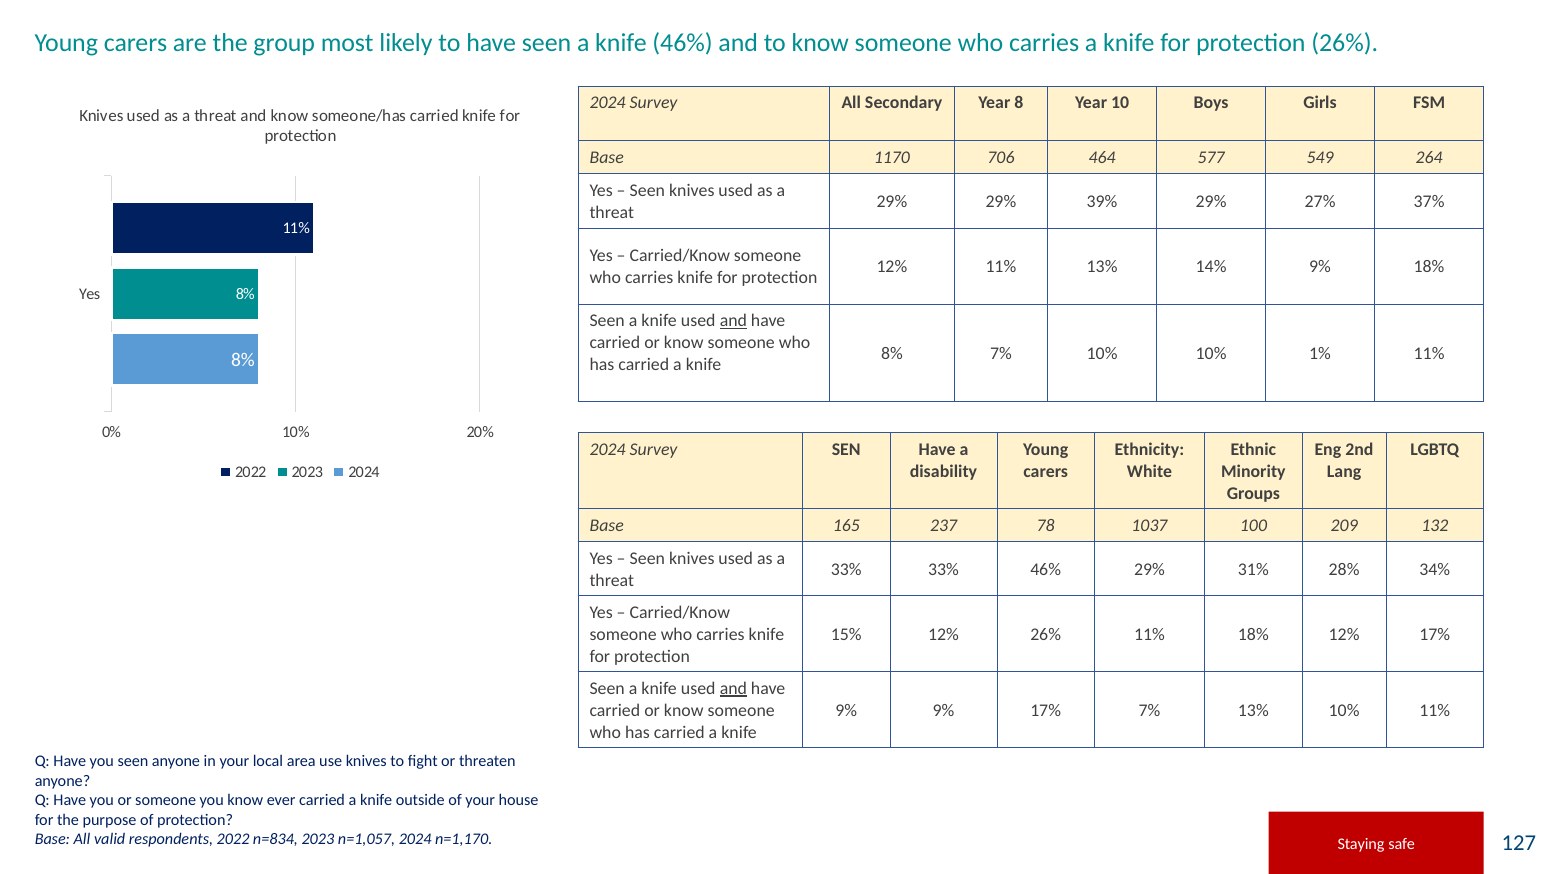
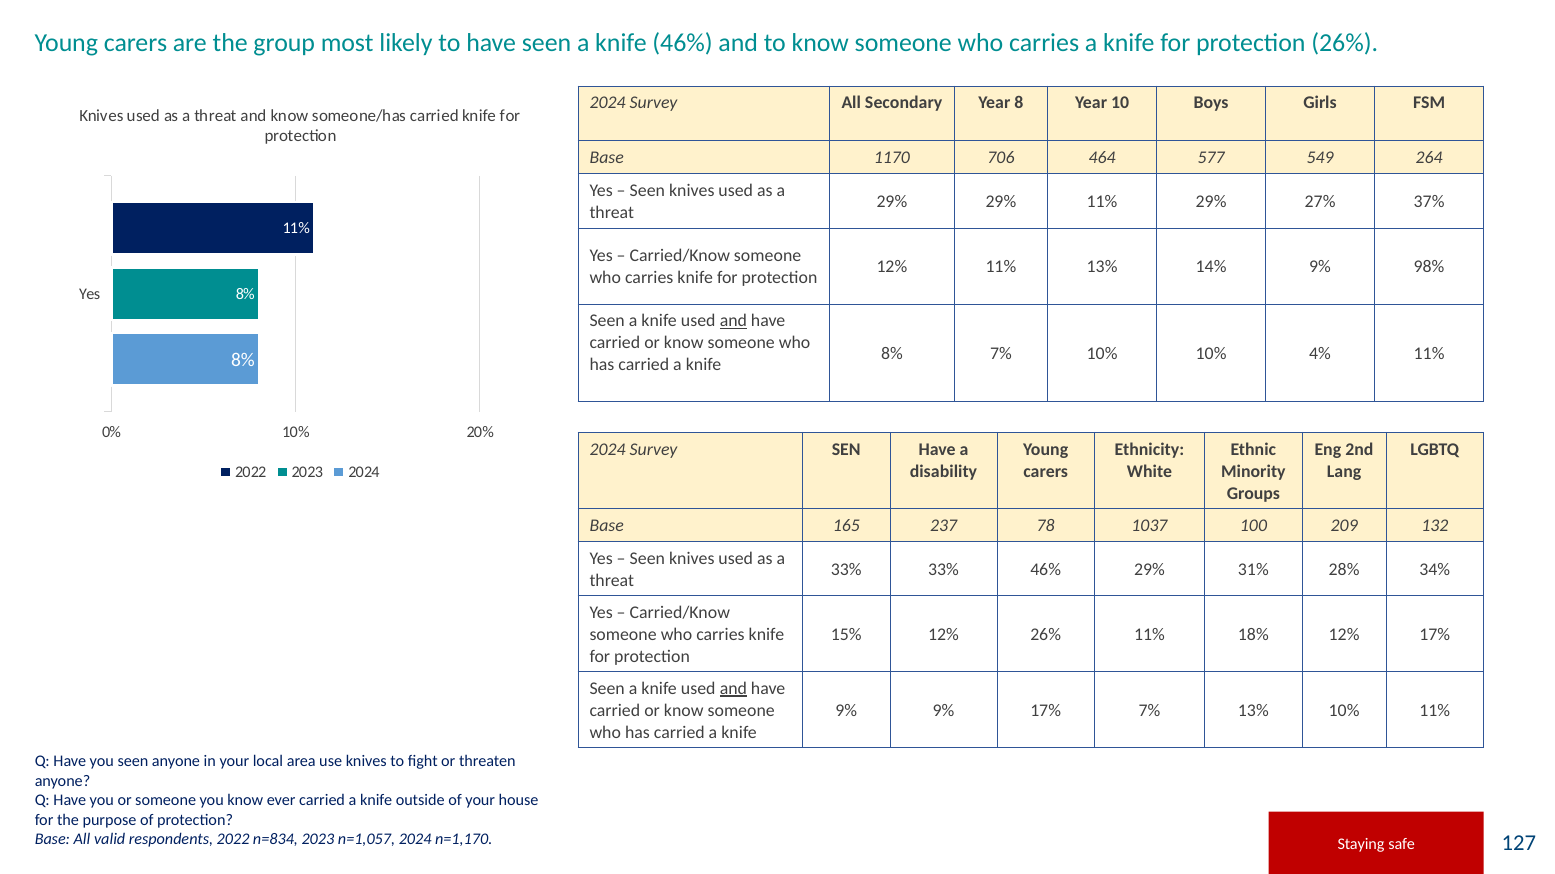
29% 39%: 39% -> 11% (1102, 202)
9% 18%: 18% -> 98% (1429, 267)
1%: 1% -> 4% (1320, 354)
